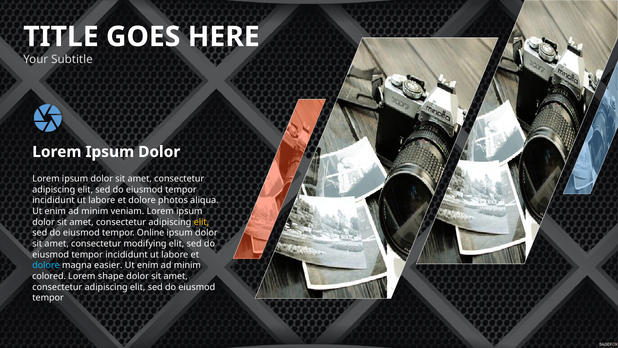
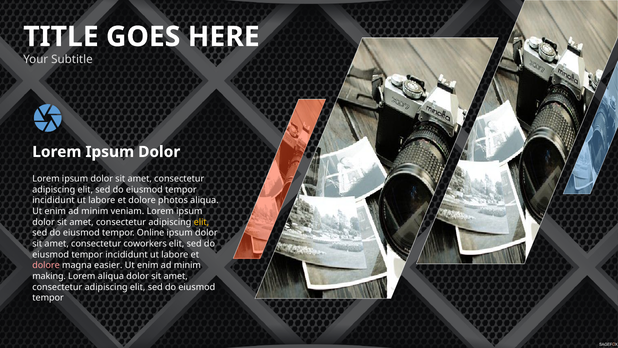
modifying: modifying -> coworkers (145, 243)
dolore colour: light blue -> pink (46, 265)
colored: colored -> making (49, 276)
Lorem shape: shape -> aliqua (111, 276)
